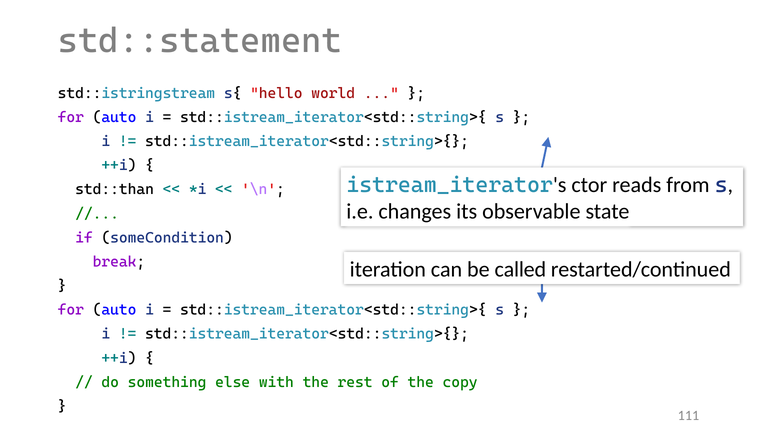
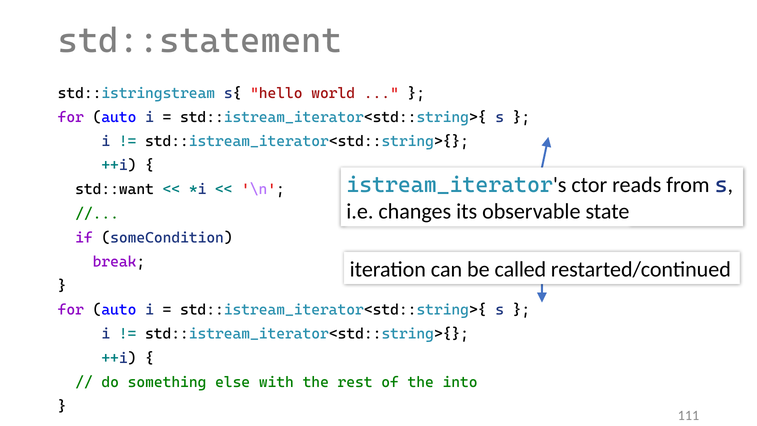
std::than: std::than -> std::want (115, 189)
copy: copy -> into (460, 382)
